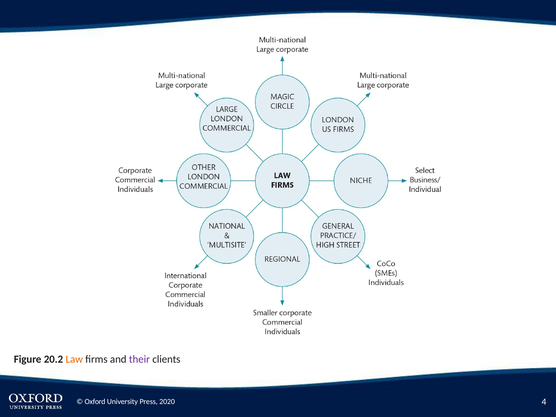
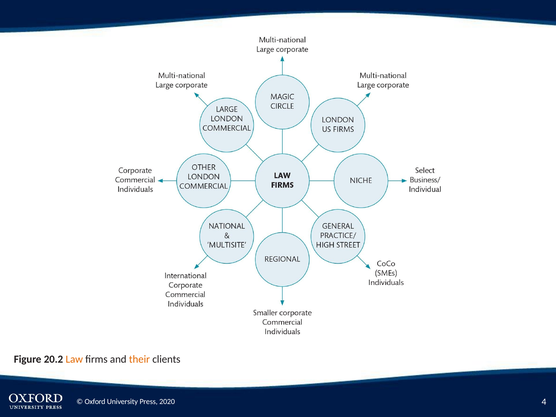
their colour: purple -> orange (139, 359)
